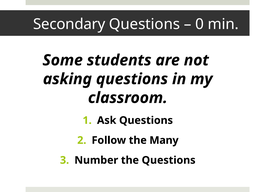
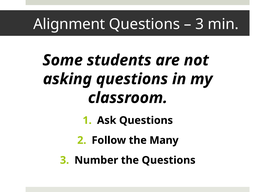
Secondary: Secondary -> Alignment (69, 24)
0: 0 -> 3 (200, 24)
